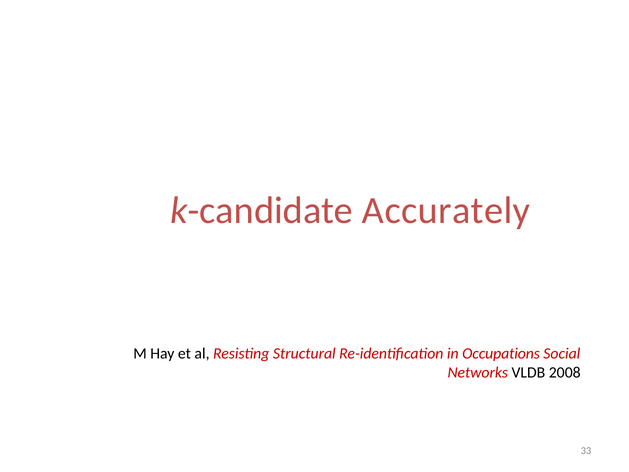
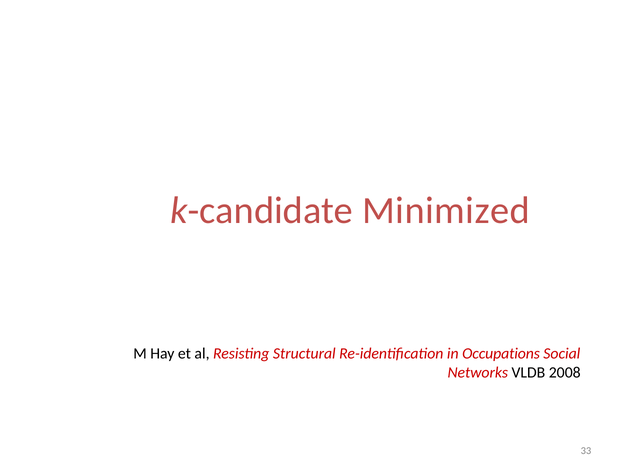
Accurately: Accurately -> Minimized (446, 210)
